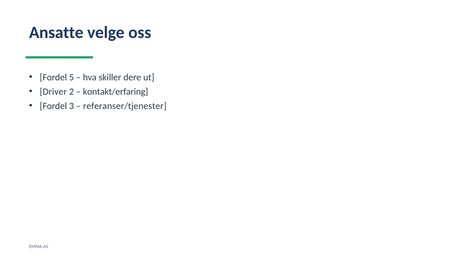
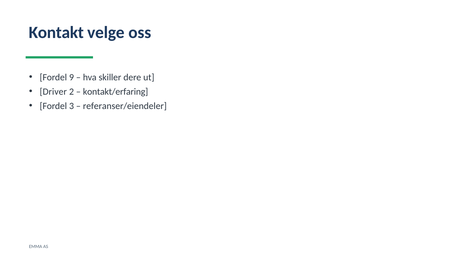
Ansatte: Ansatte -> Kontakt (56, 33)
5: 5 -> 9 (72, 77)
referanser/tjenester: referanser/tjenester -> referanser/eiendeler (125, 106)
